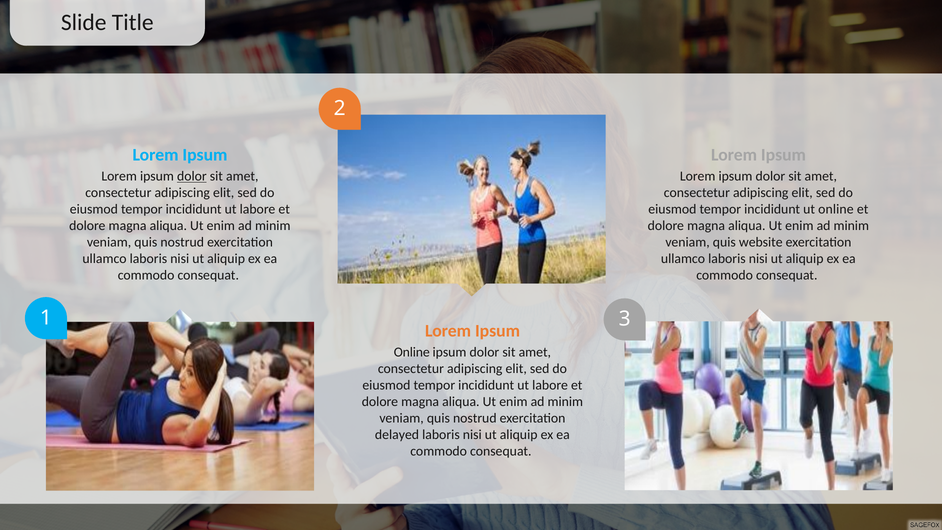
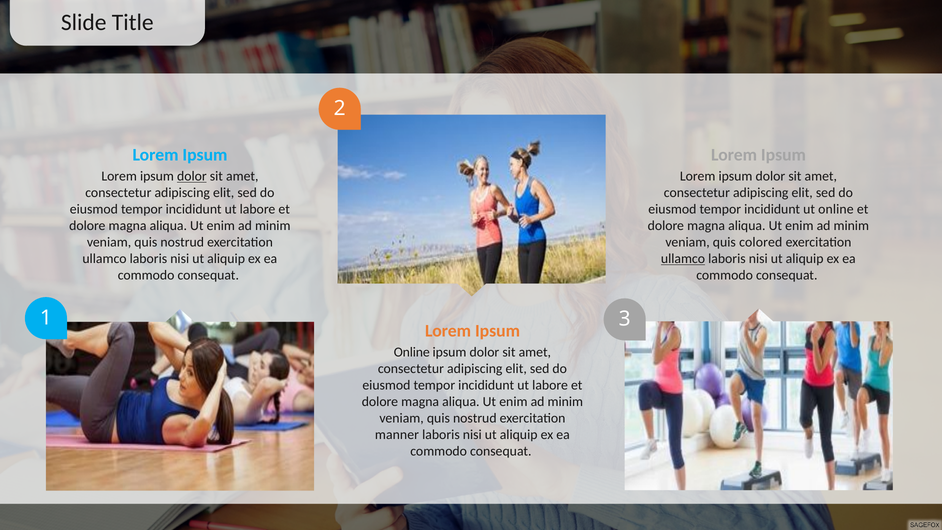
website: website -> colored (761, 242)
ullamco underline: none -> present (683, 259)
delayed: delayed -> manner (397, 434)
